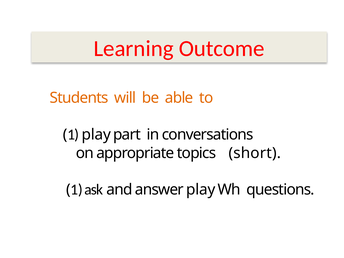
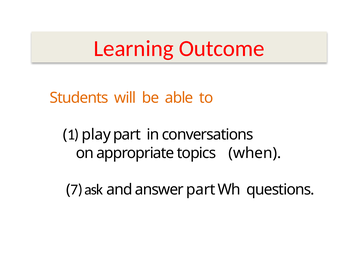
short: short -> when (255, 153)
1: 1 -> 7 (77, 190)
answer play: play -> part (201, 190)
